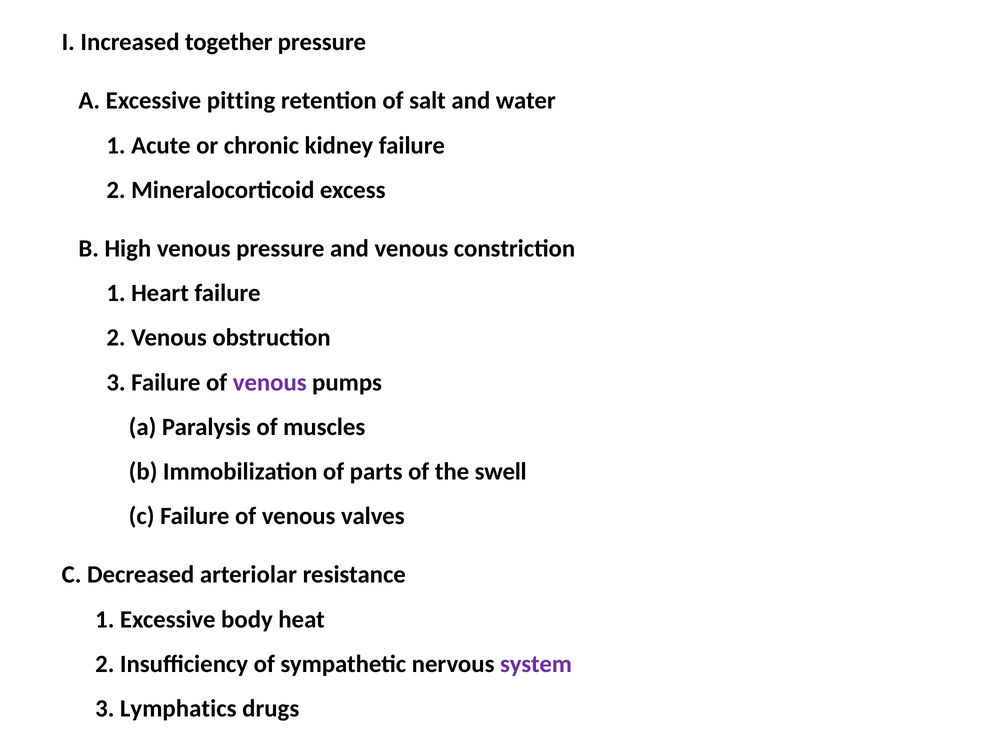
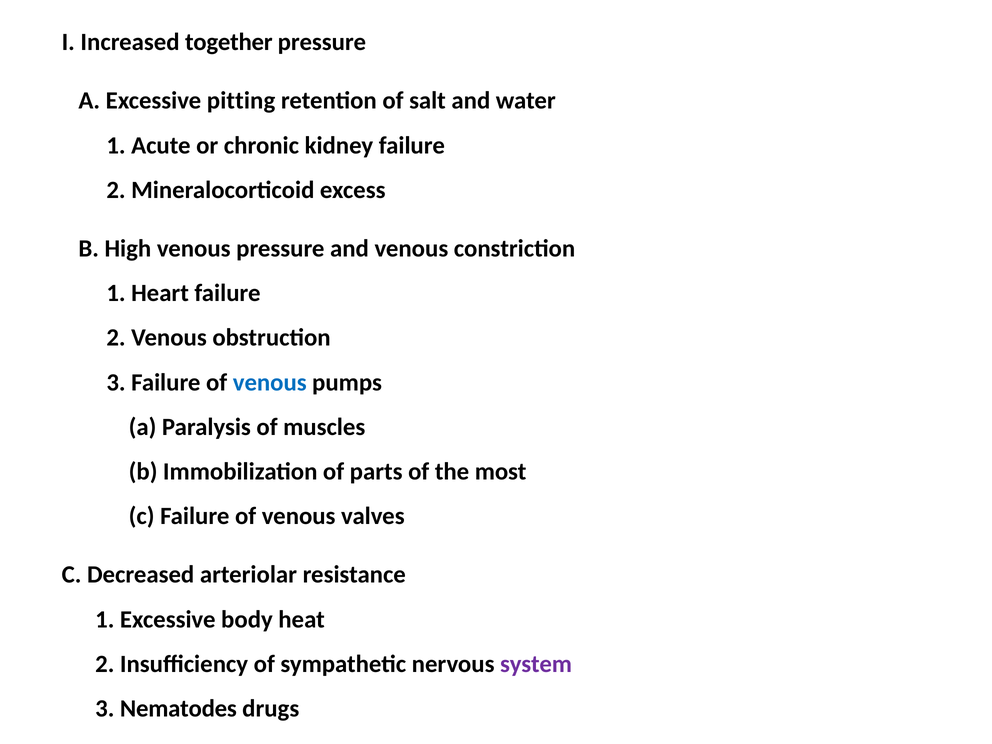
venous colour: purple -> blue (270, 382)
swell: swell -> most (501, 472)
Lymphatics: Lymphatics -> Nematodes (178, 709)
